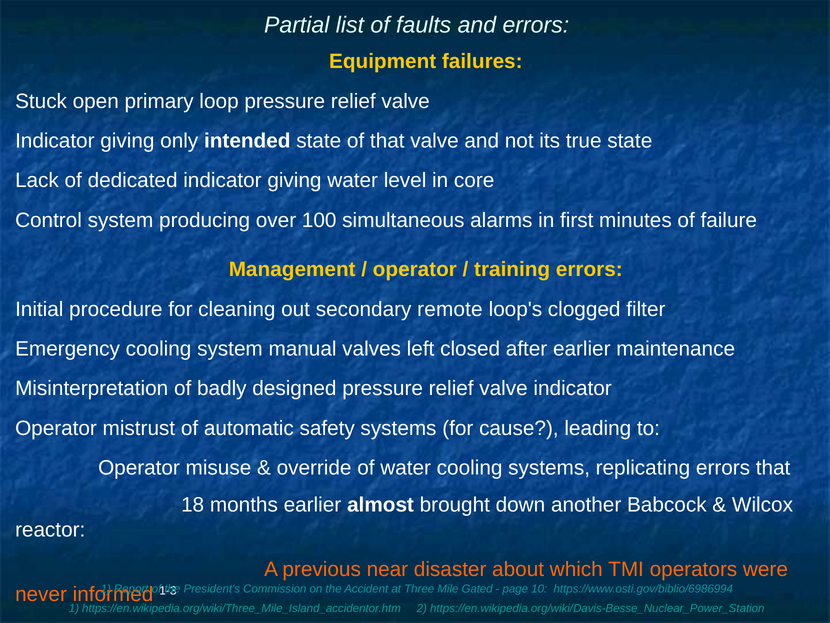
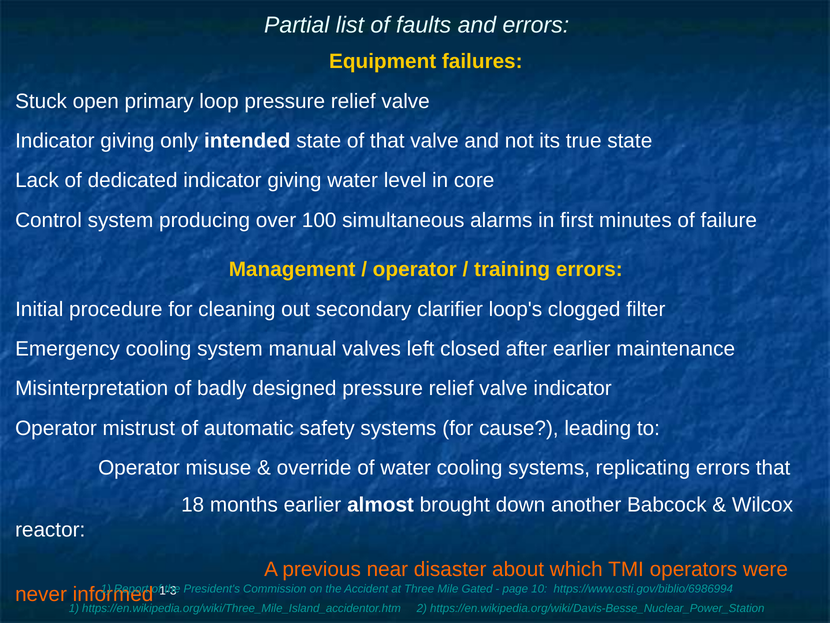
remote: remote -> clarifier (450, 309)
